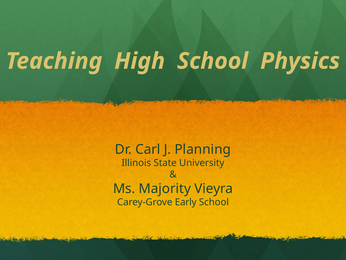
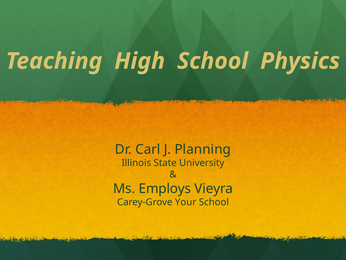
Majority: Majority -> Employs (165, 188)
Early: Early -> Your (186, 202)
